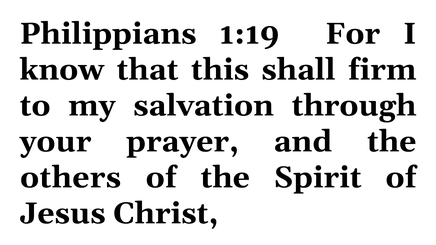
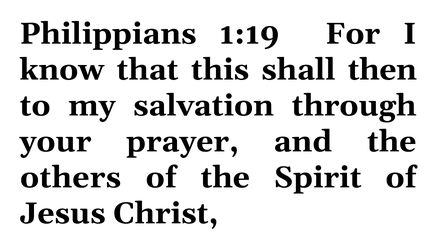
firm: firm -> then (382, 70)
